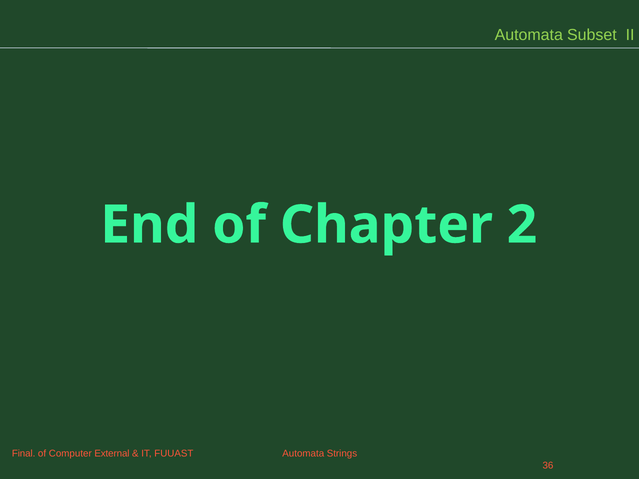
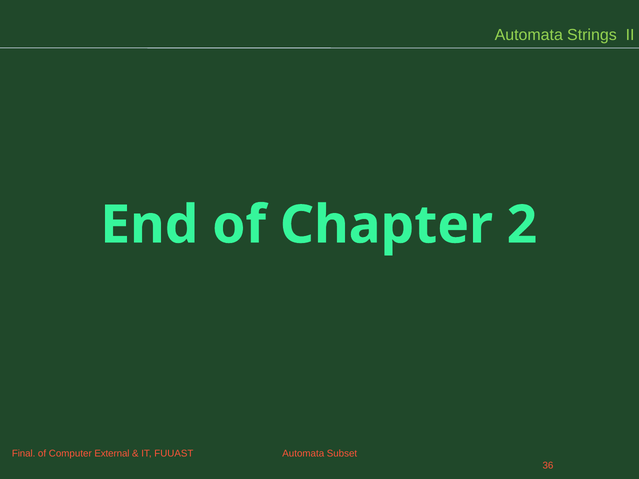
Subset: Subset -> Strings (592, 35)
Strings: Strings -> Subset (342, 454)
